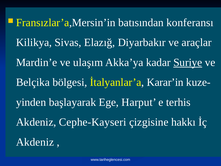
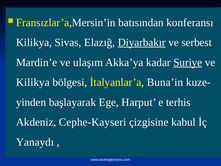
Diyarbakır underline: none -> present (142, 42)
araçlar: araçlar -> serbest (197, 42)
Belçika: Belçika -> Kilikya (33, 82)
Karar’in: Karar’in -> Buna’in (165, 82)
hakkı: hakkı -> kabul (183, 122)
Akdeniz: Akdeniz -> Yanaydı (35, 142)
